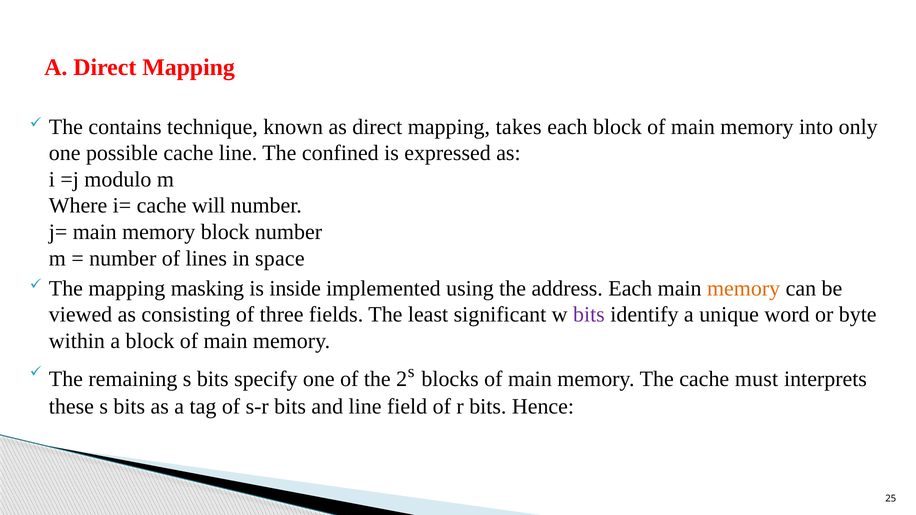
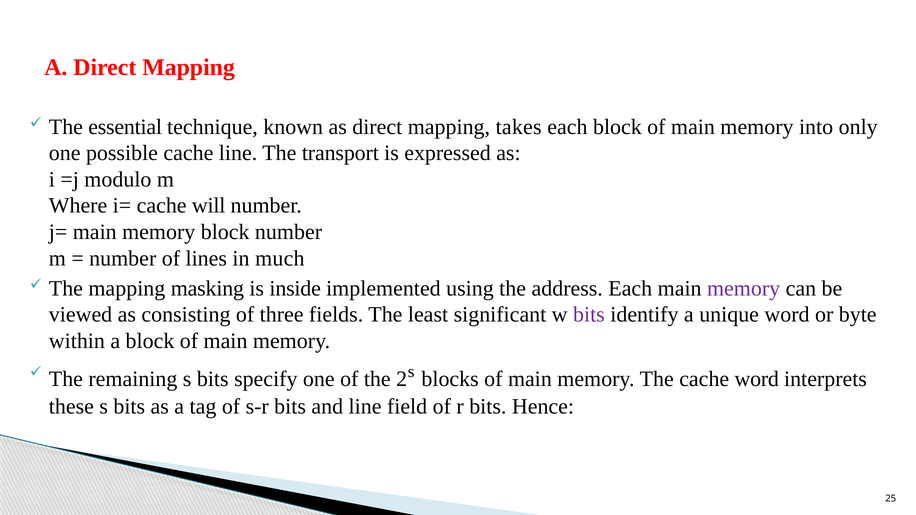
contains: contains -> essential (125, 127)
confined: confined -> transport (340, 153)
space: space -> much (280, 258)
memory colour: orange -> purple (744, 289)
cache must: must -> word (757, 379)
